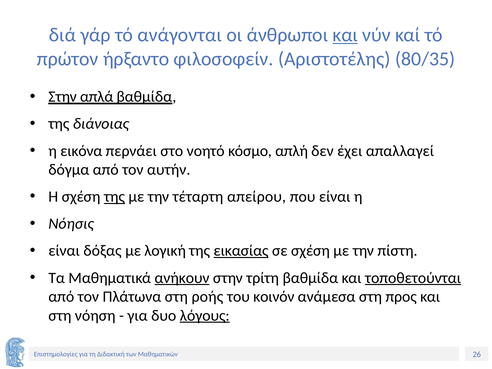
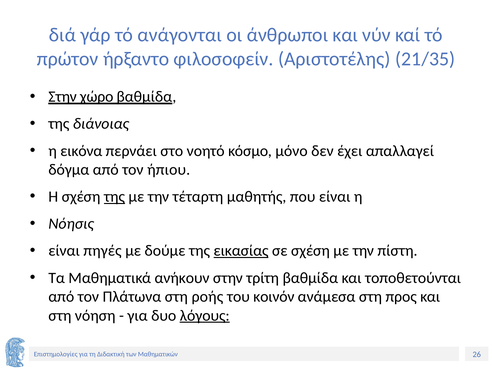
και underline: present -> none (345, 35)
80/35: 80/35 -> 21/35 (425, 59)
απλά: απλά -> χώρο (97, 97)
απλή: απλή -> μόνο (291, 151)
αυτήν: αυτήν -> ήπιου (169, 170)
απείρου: απείρου -> μαθητής (257, 197)
δόξας: δόξας -> πηγές (102, 251)
λογική: λογική -> δούμε (165, 251)
ανήκουν underline: present -> none (182, 278)
τοποθετούνται underline: present -> none (413, 278)
